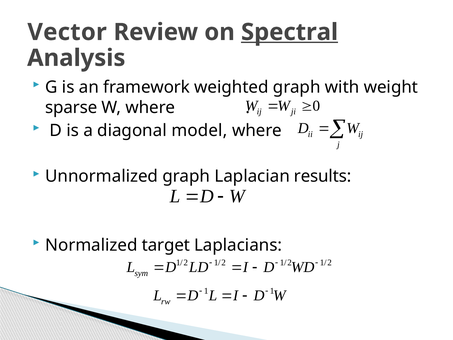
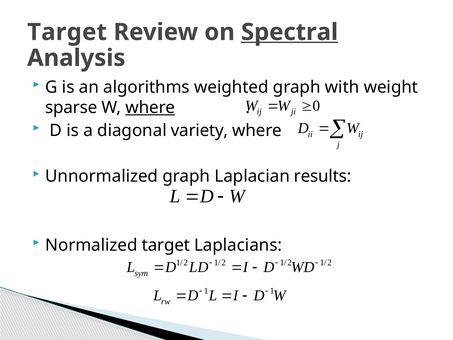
Vector: Vector -> Target (67, 32)
framework: framework -> algorithms (147, 87)
where underline: none -> present (150, 107)
model: model -> variety (200, 130)
